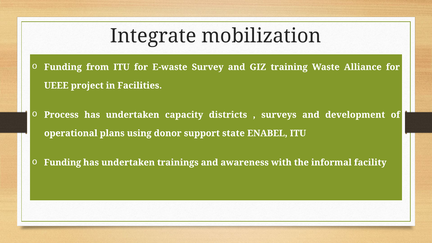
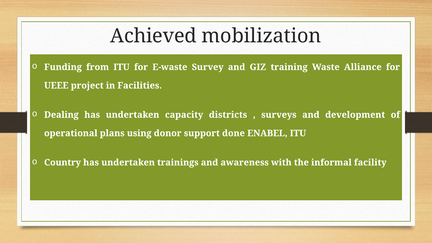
Integrate: Integrate -> Achieved (153, 36)
Process: Process -> Dealing (61, 115)
state: state -> done (233, 133)
Funding: Funding -> Country (63, 162)
